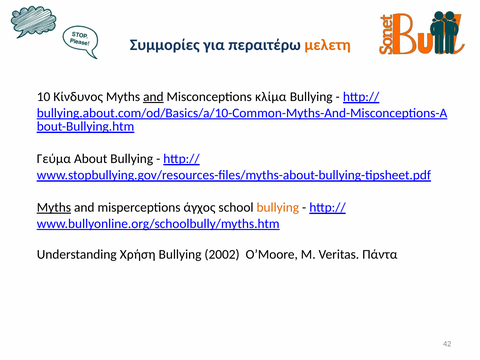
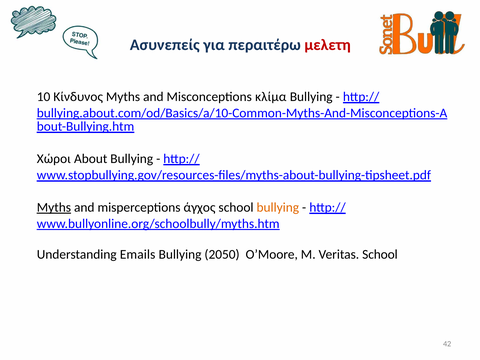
Συμμορίες: Συμμορίες -> Ασυνεπείς (165, 45)
μελετη colour: orange -> red (328, 45)
and underline: present -> none (153, 97)
Γεύμα: Γεύμα -> Χώροι (54, 159)
Χρήση: Χρήση -> Emails (138, 255)
2002: 2002 -> 2050 (222, 255)
Veritas Πάντα: Πάντα -> School (380, 255)
